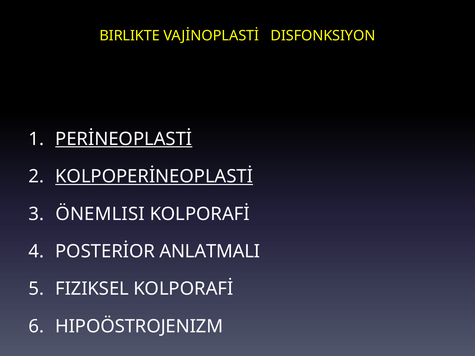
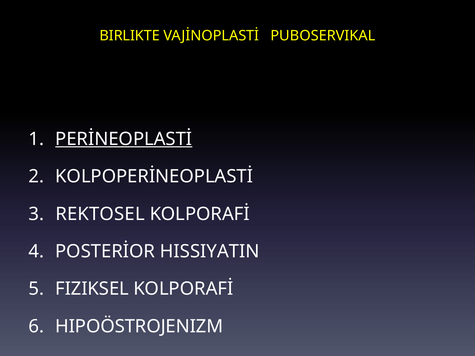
DISFONKSIYON: DISFONKSIYON -> PUBOSERVIKAL (323, 36)
KOLPOPERİNEOPLASTİ underline: present -> none (154, 177)
ÖNEMLISI: ÖNEMLISI -> REKTOSEL (100, 214)
ANLATMALI: ANLATMALI -> HISSIYATIN (210, 252)
